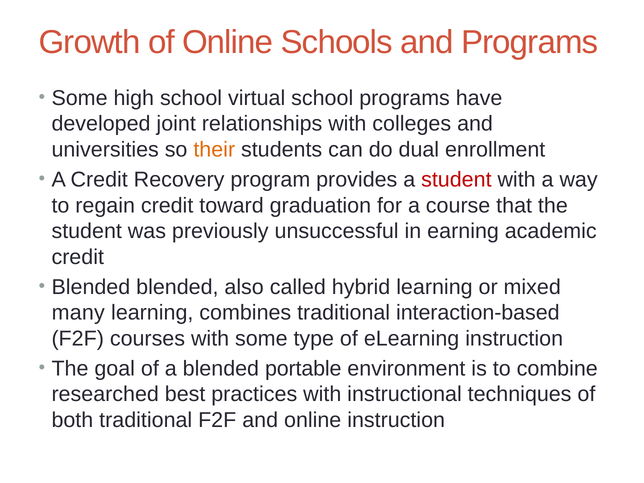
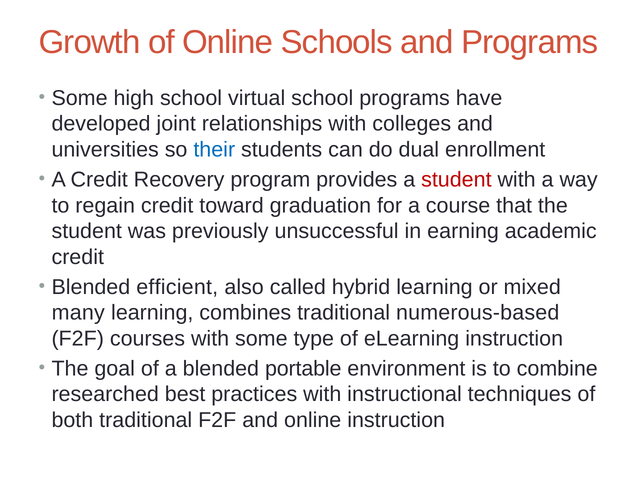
their colour: orange -> blue (214, 150)
Blended blended: blended -> efficient (177, 287)
interaction-based: interaction-based -> numerous-based (478, 313)
